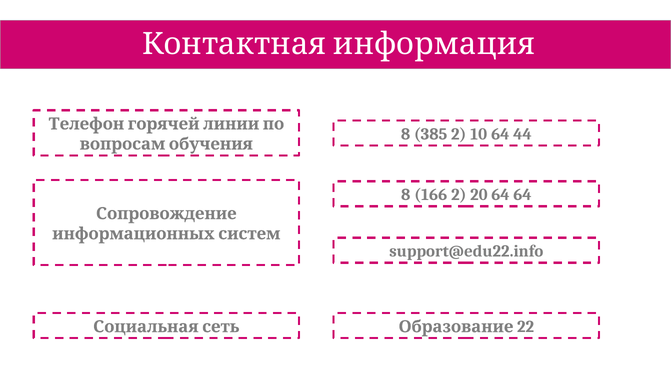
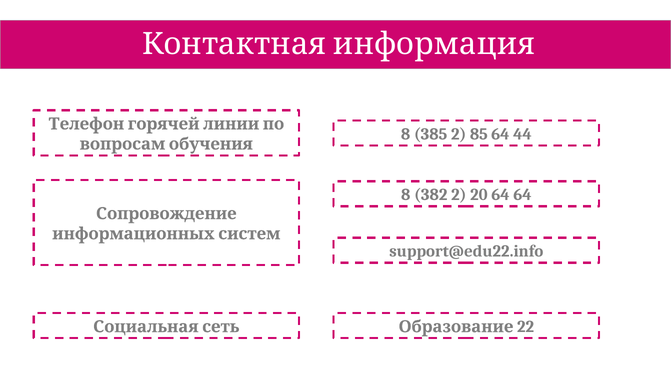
10: 10 -> 85 (479, 134)
166: 166 -> 382 (431, 195)
